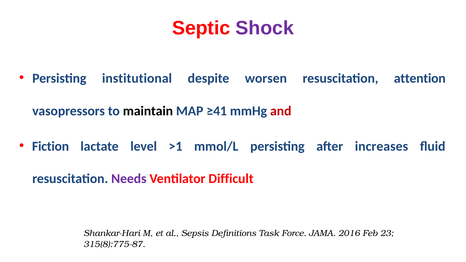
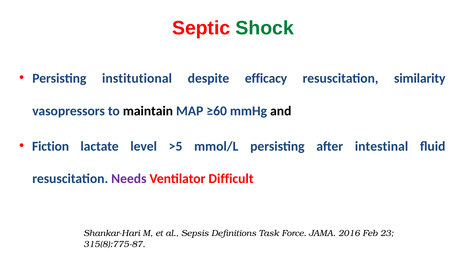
Shock colour: purple -> green (265, 28)
worsen: worsen -> efficacy (266, 78)
attention: attention -> similarity (420, 78)
≥41: ≥41 -> ≥60 (217, 111)
and colour: red -> black (281, 111)
>1: >1 -> >5 (176, 146)
increases: increases -> intestinal (382, 146)
